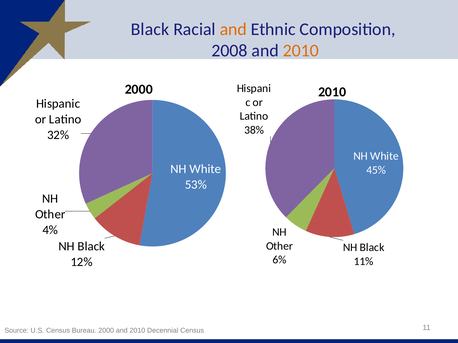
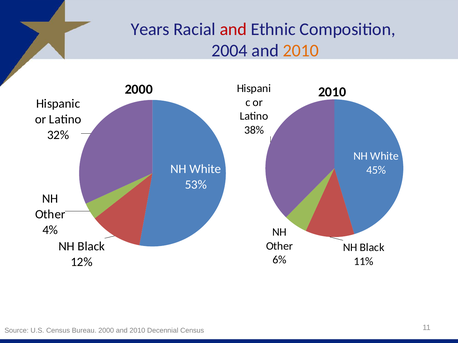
Black: Black -> Years (150, 29)
and colour: orange -> red (233, 29)
2008: 2008 -> 2004 (230, 51)
